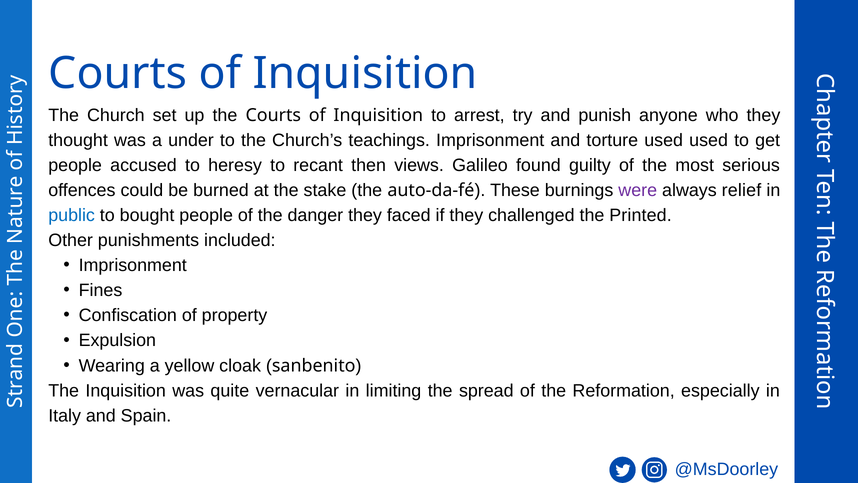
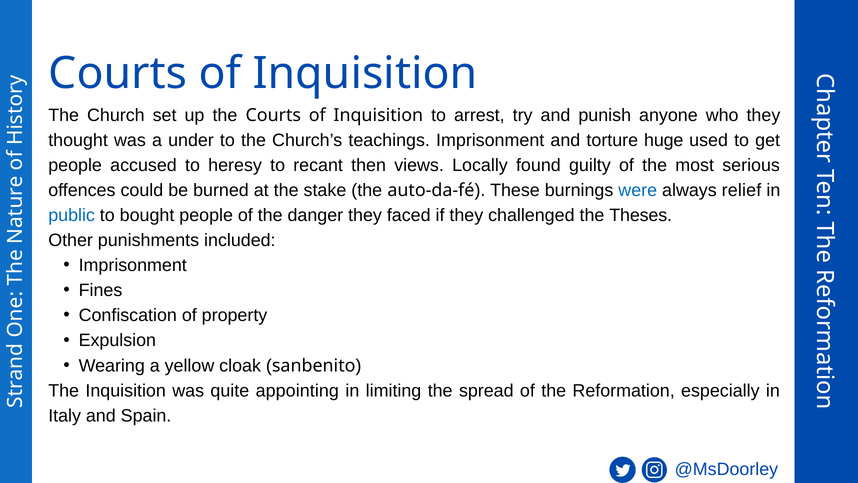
torture used: used -> huge (664, 140)
Galileo: Galileo -> Locally (480, 165)
were colour: purple -> blue (638, 190)
Printed: Printed -> Theses (641, 215)
vernacular: vernacular -> appointing (297, 390)
